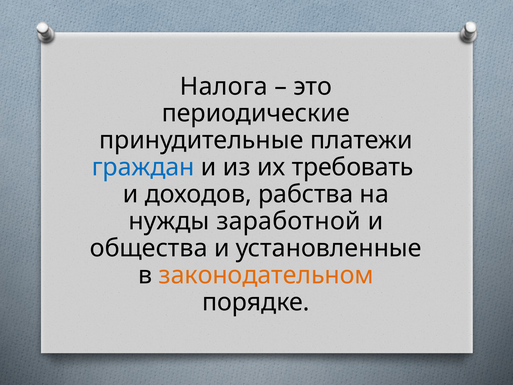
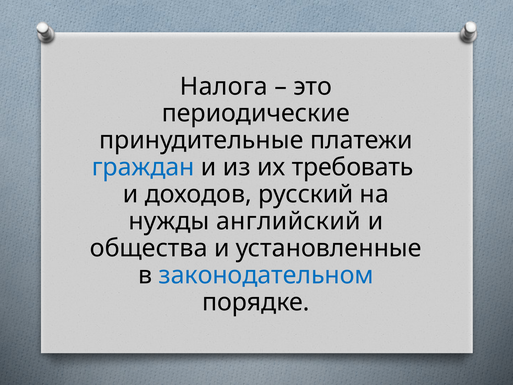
рабства: рабства -> русский (306, 194)
заработной: заработной -> английский (288, 221)
законодательном colour: orange -> blue (266, 275)
